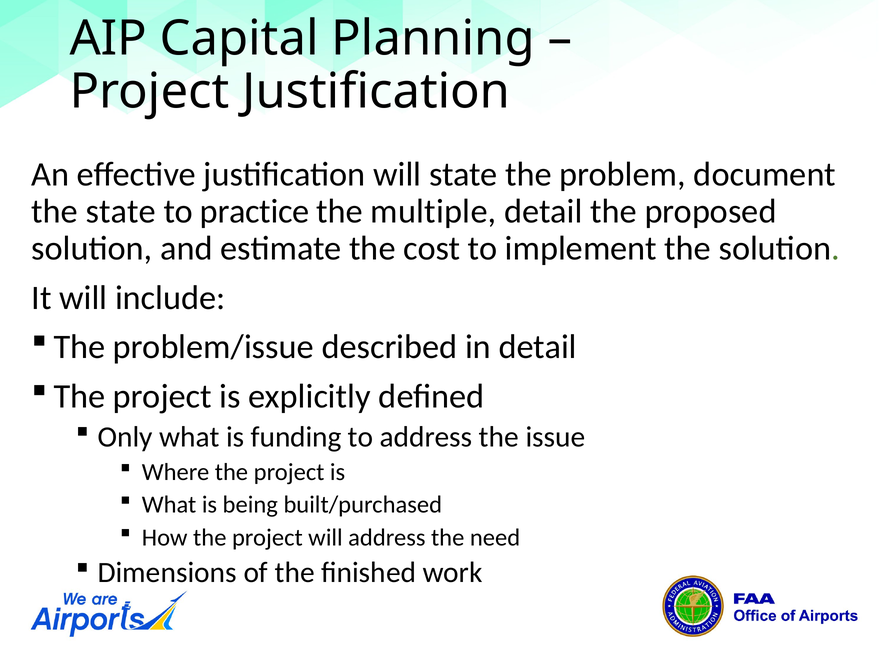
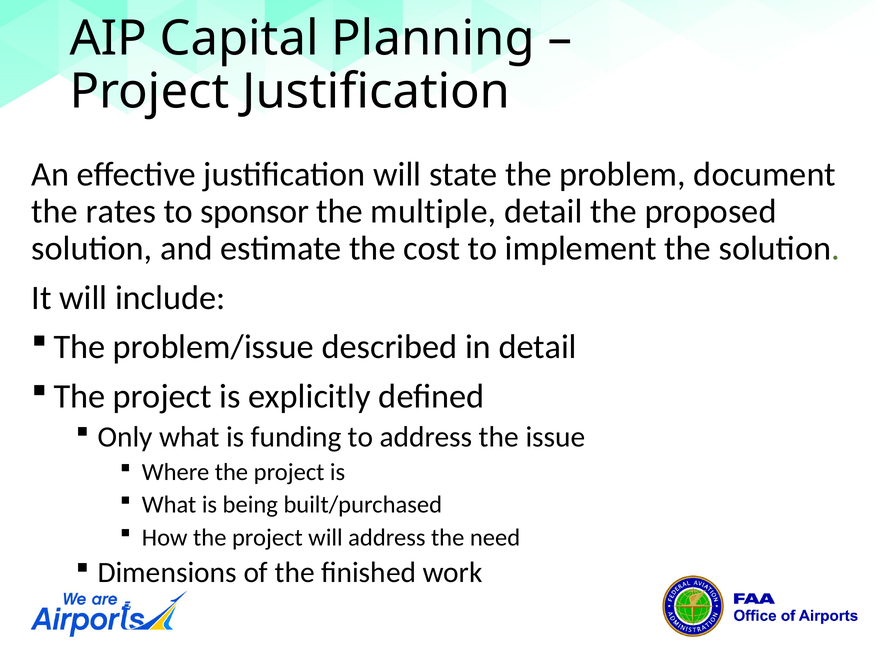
the state: state -> rates (121, 211)
practice: practice -> sponsor (255, 211)
